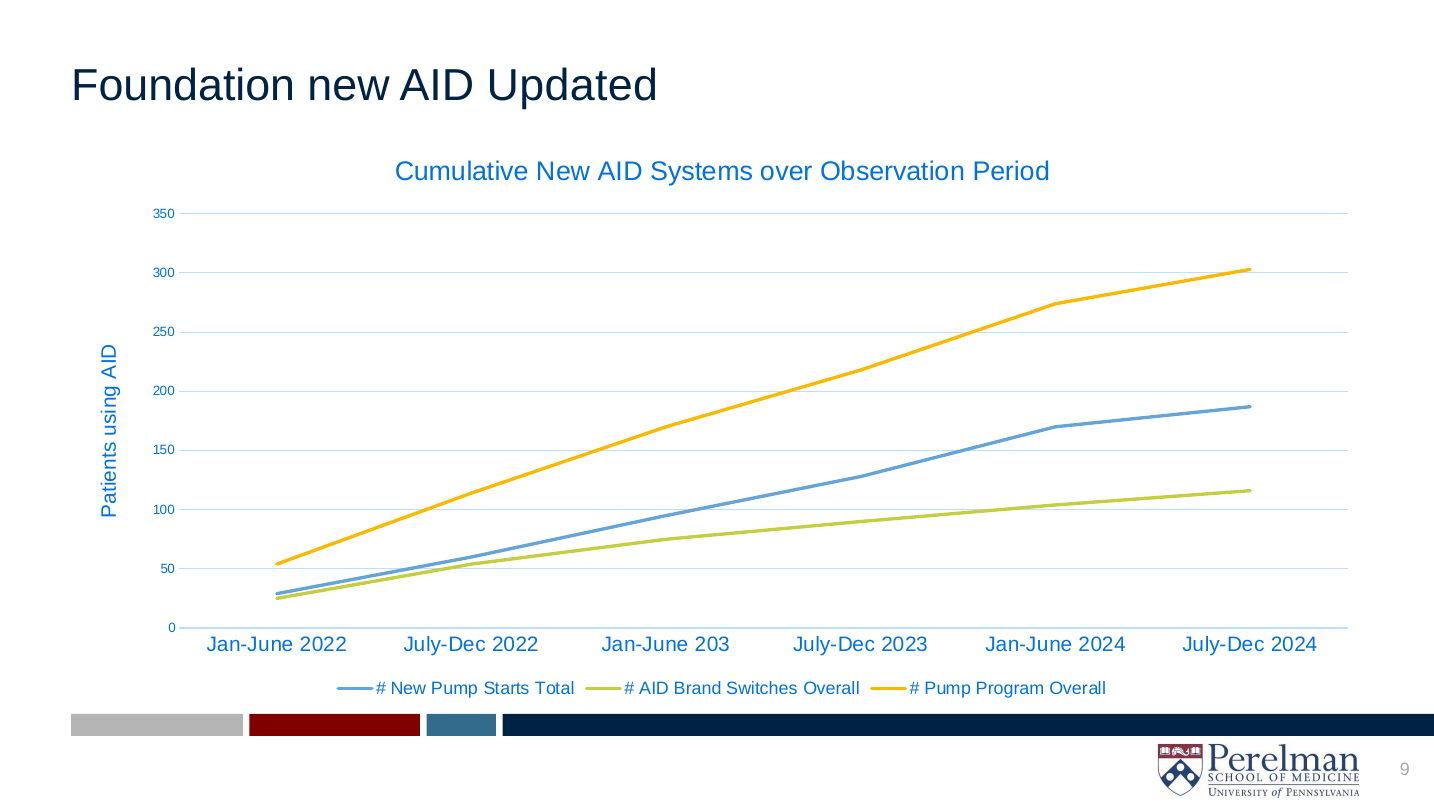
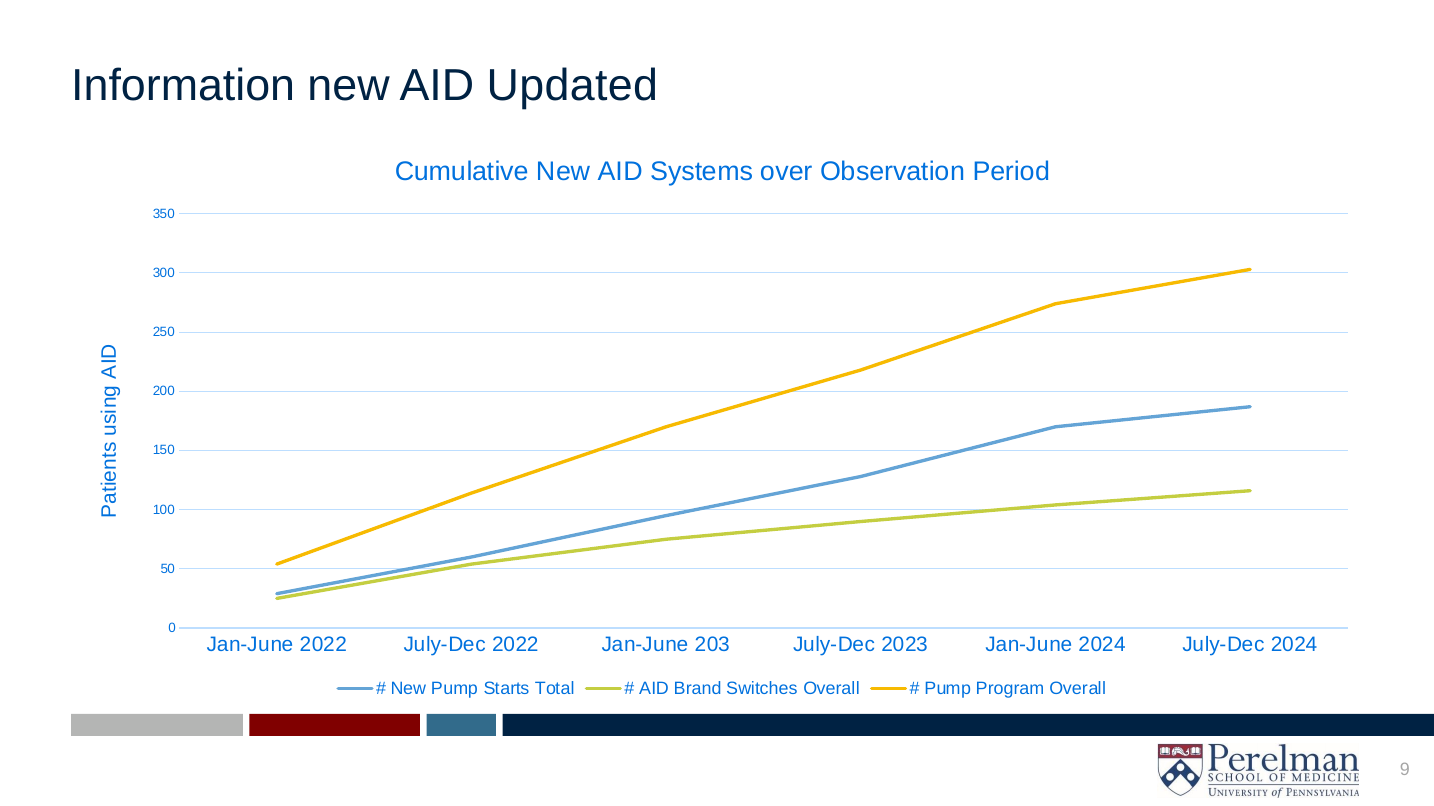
Foundation: Foundation -> Information (183, 86)
